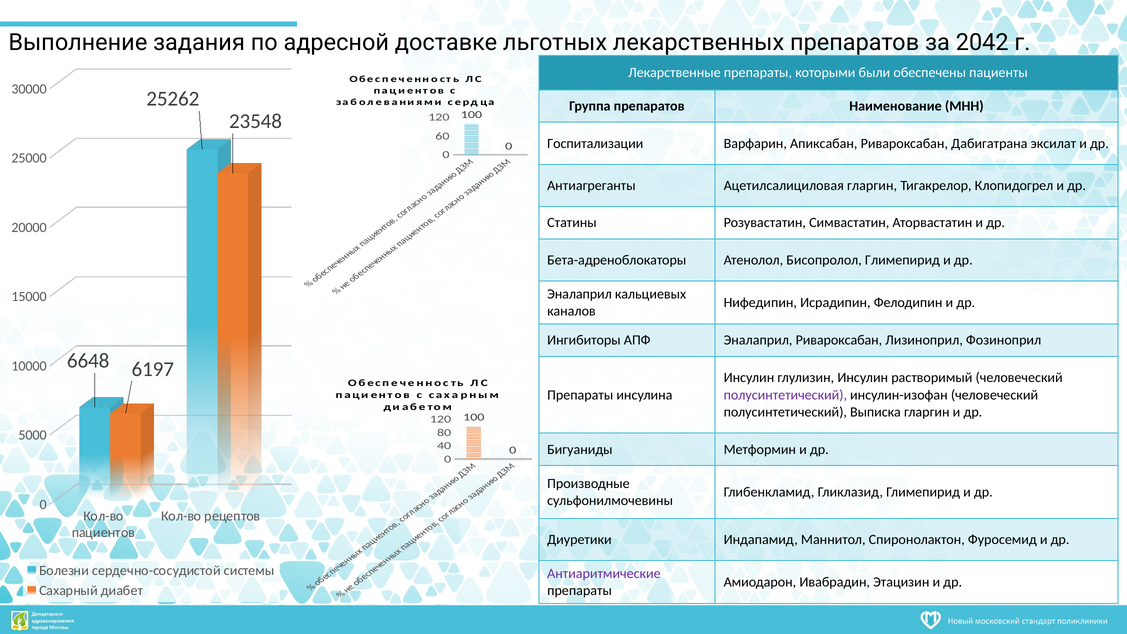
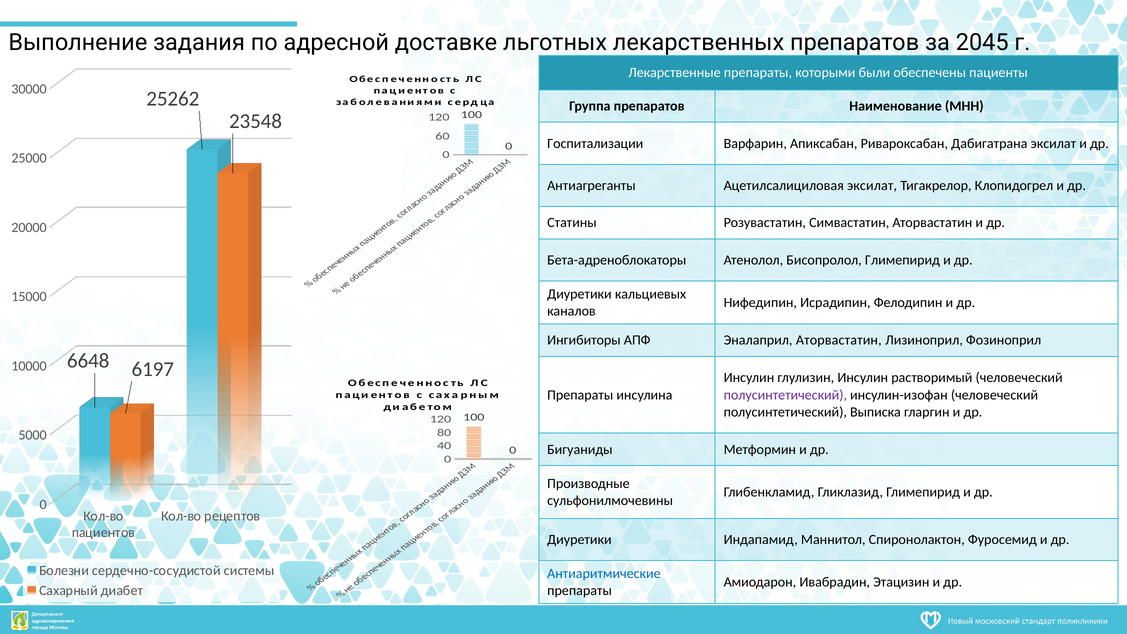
2042: 2042 -> 2045 (982, 42)
Ацетилсалициловая гларгин: гларгин -> эксилат (872, 185)
Эналаприл: Эналаприл -> Диуретики (579, 294)
Эналаприл Ривароксабан: Ривароксабан -> Аторвастатин (839, 340)
Антиаритмические colour: purple -> blue (604, 574)
